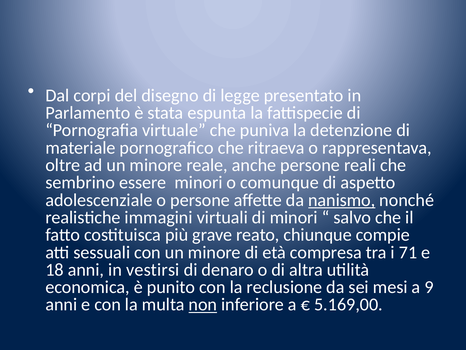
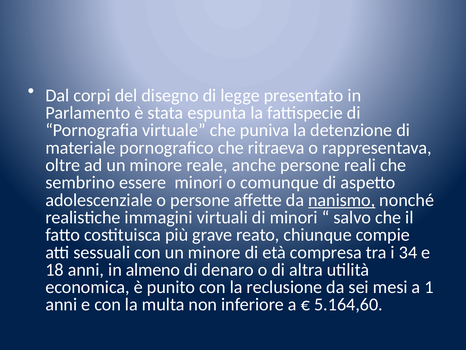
71: 71 -> 34 (408, 252)
vestirsi: vestirsi -> almeno (153, 269)
9: 9 -> 1 (429, 287)
non underline: present -> none (203, 304)
5.169,00: 5.169,00 -> 5.164,60 (348, 304)
